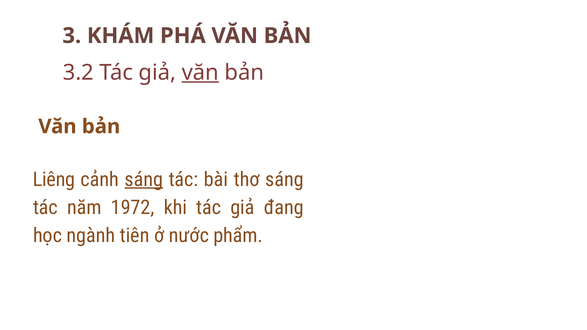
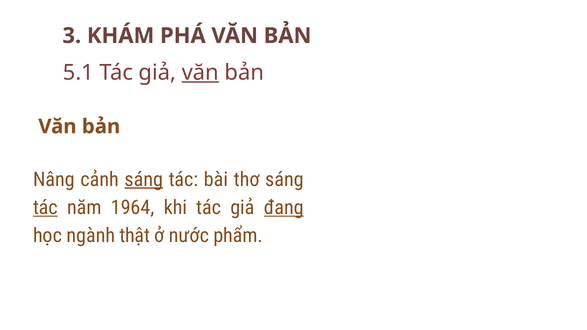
3.2: 3.2 -> 5.1 (78, 73)
Liêng: Liêng -> Nâng (54, 179)
tác underline: none -> present (45, 208)
1972: 1972 -> 1964 (133, 208)
đang underline: none -> present (284, 208)
tiên: tiên -> thật (135, 236)
